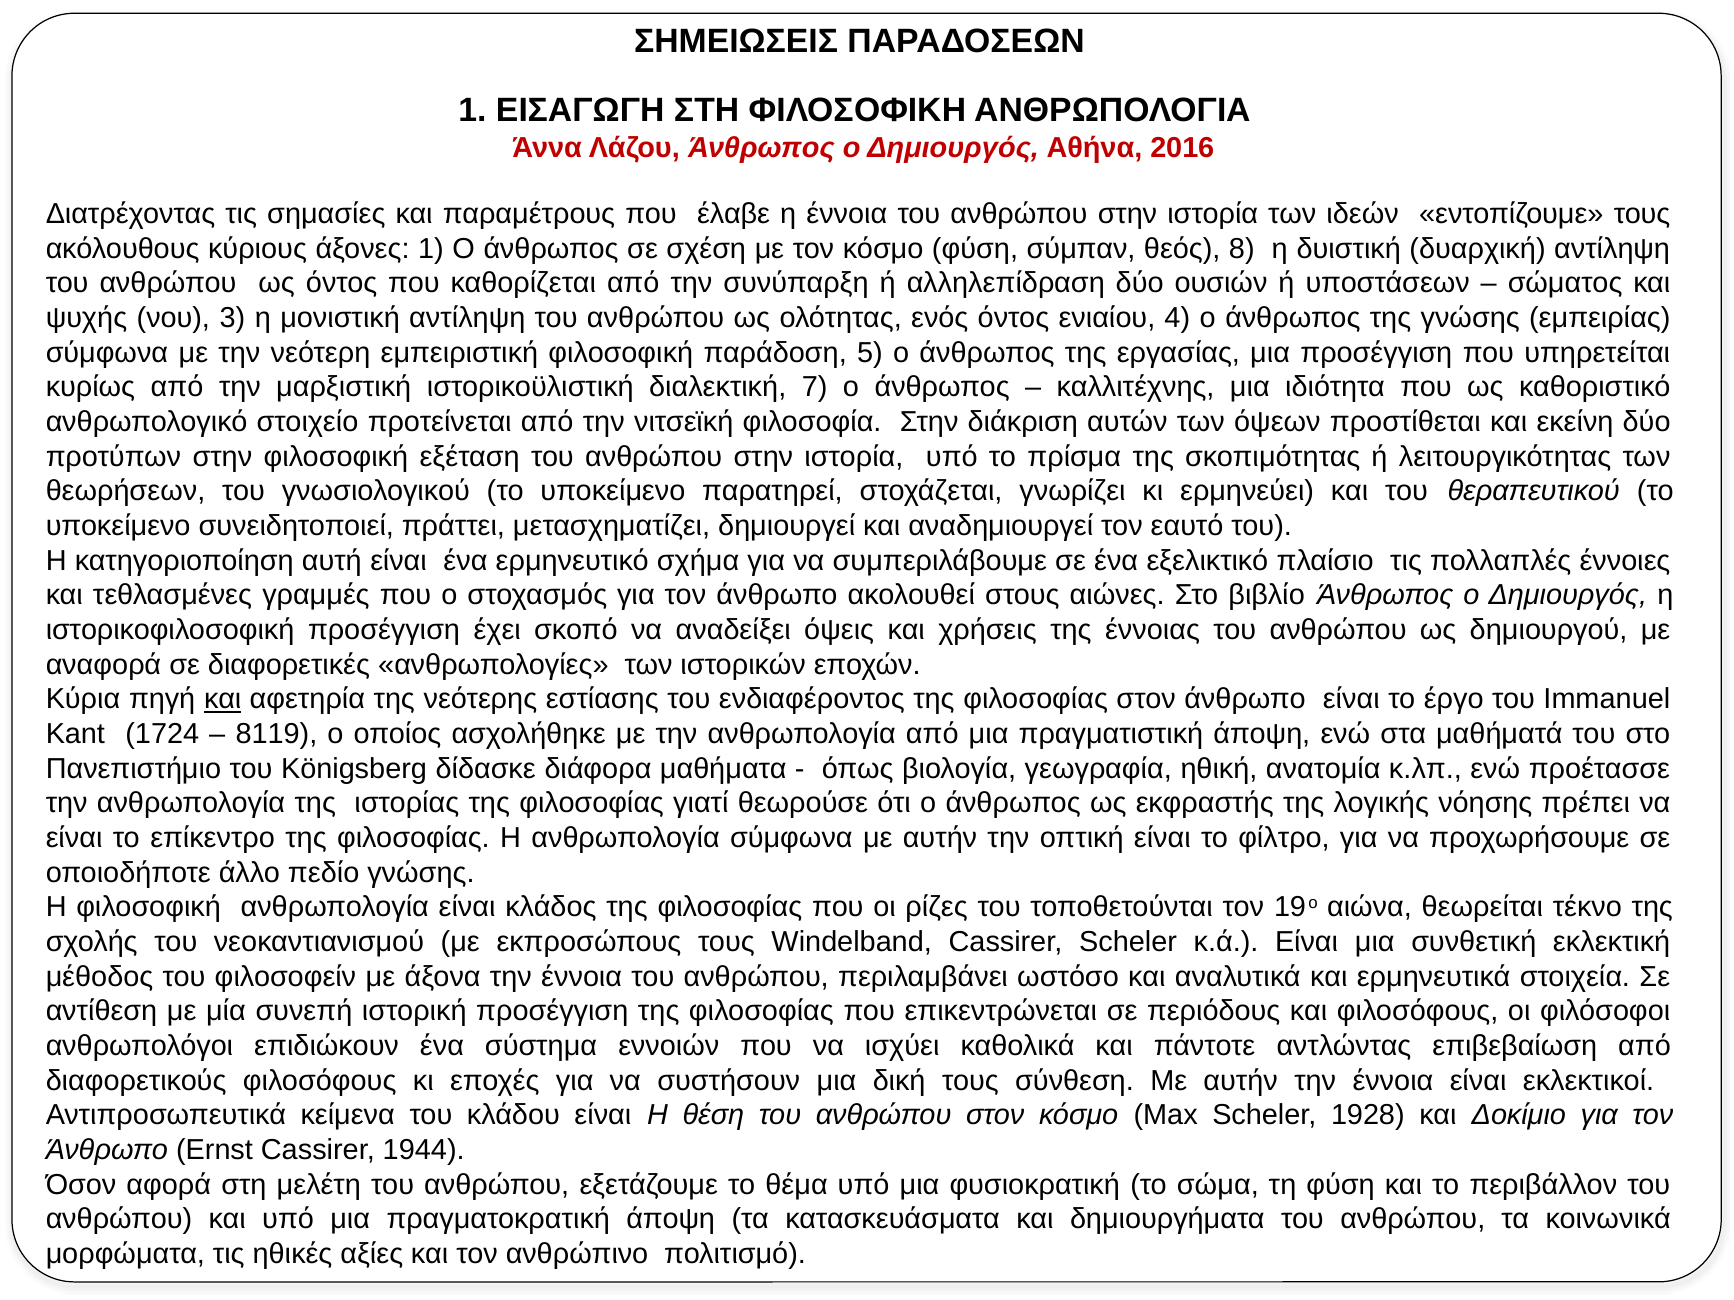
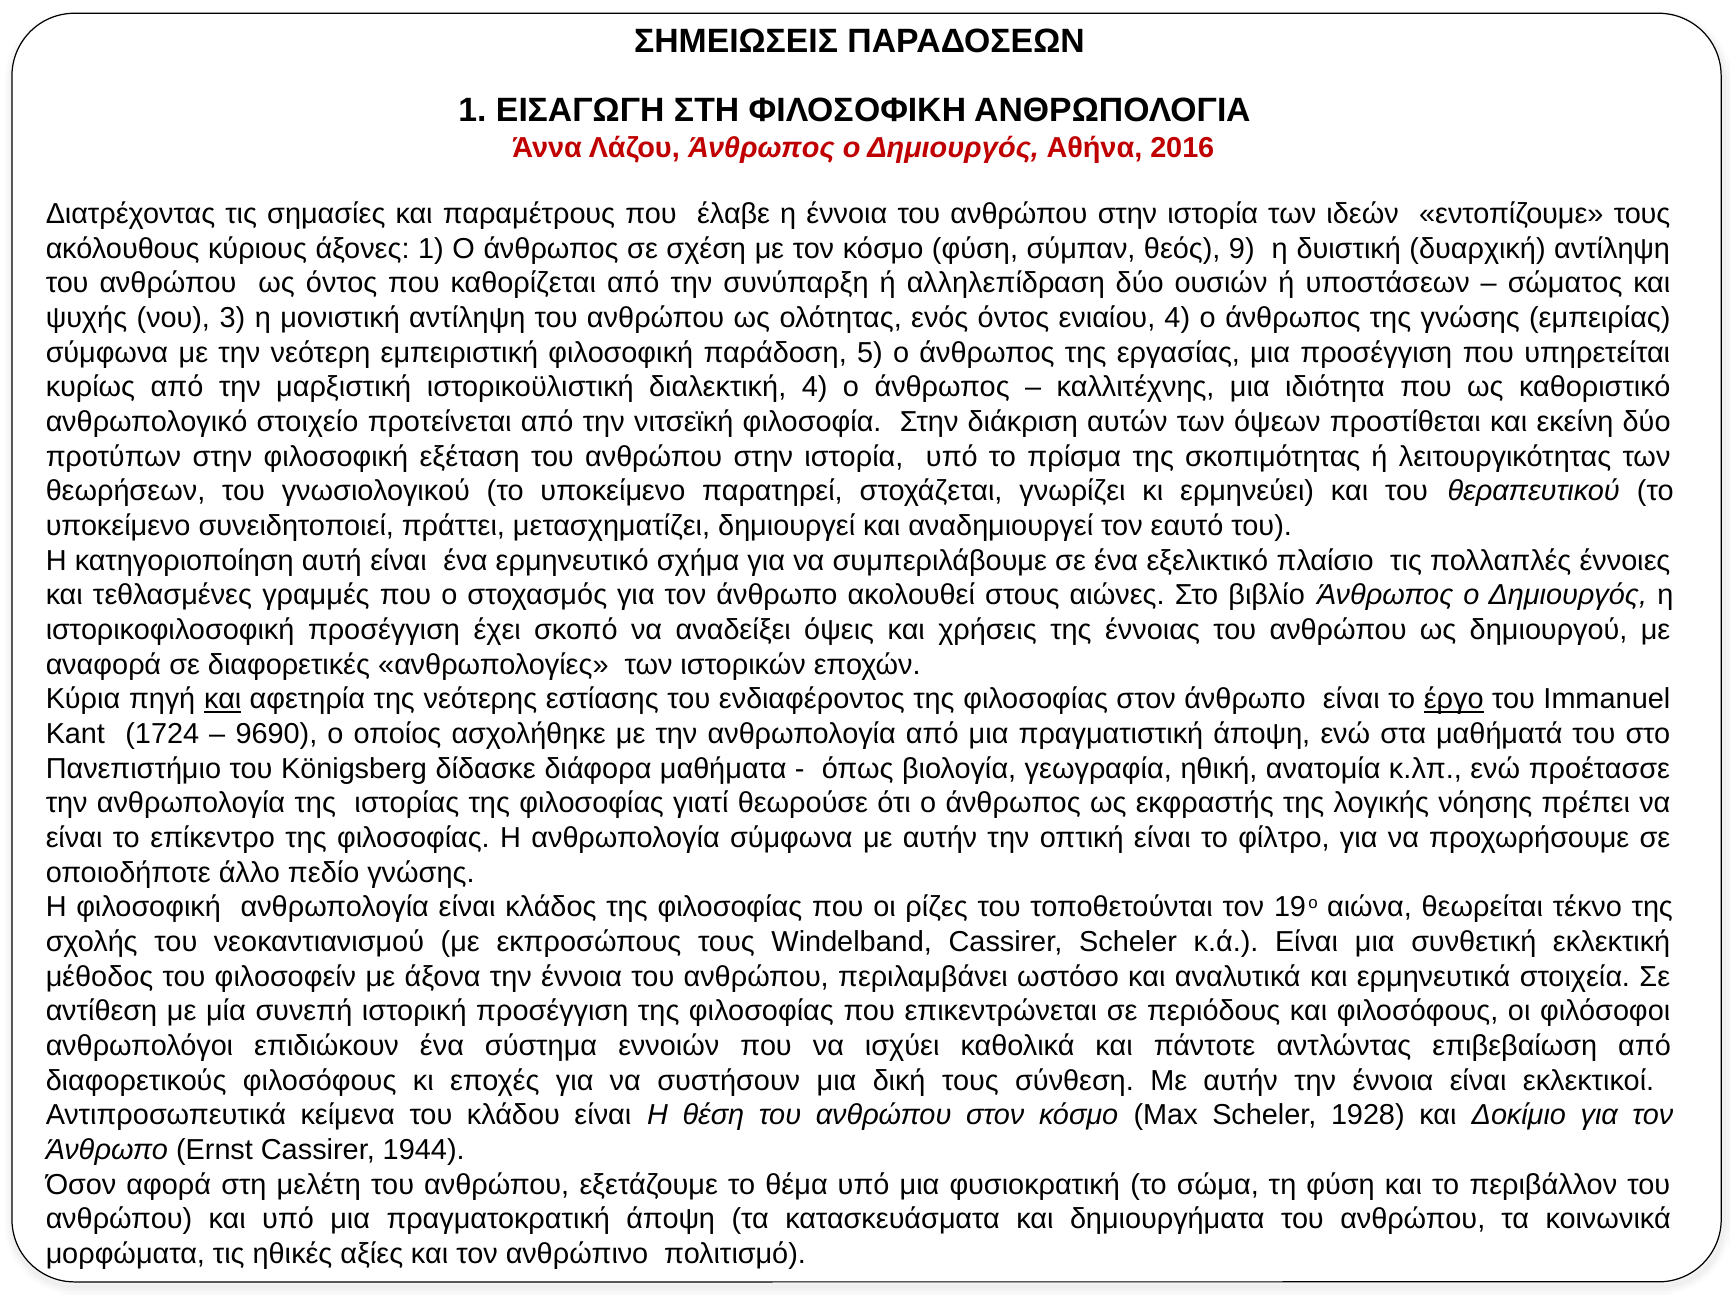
8: 8 -> 9 (1242, 249)
διαλεκτική 7: 7 -> 4 (815, 387)
έργο underline: none -> present (1454, 700)
8119: 8119 -> 9690 (276, 734)
